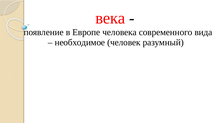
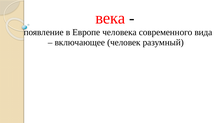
необходимое: необходимое -> включающее (80, 42)
